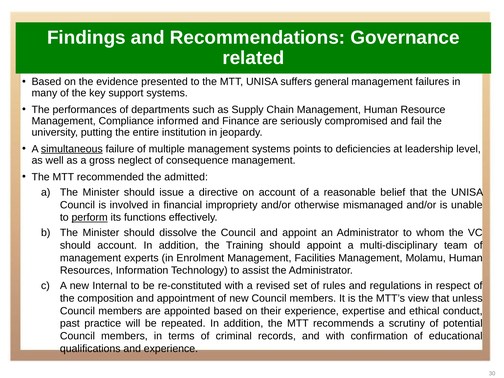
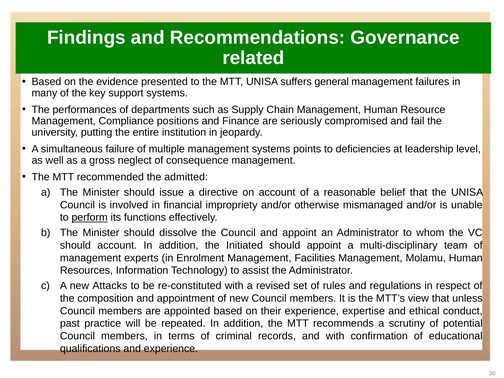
informed: informed -> positions (178, 121)
simultaneous underline: present -> none (72, 149)
Training: Training -> Initiated (244, 245)
Internal: Internal -> Attacks (110, 286)
